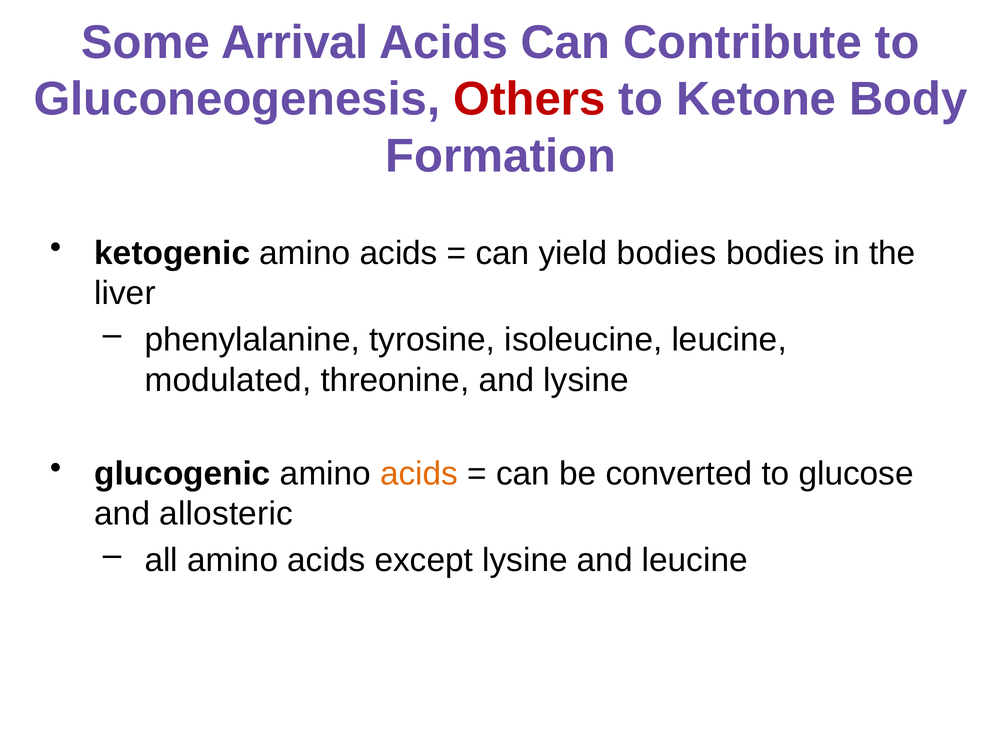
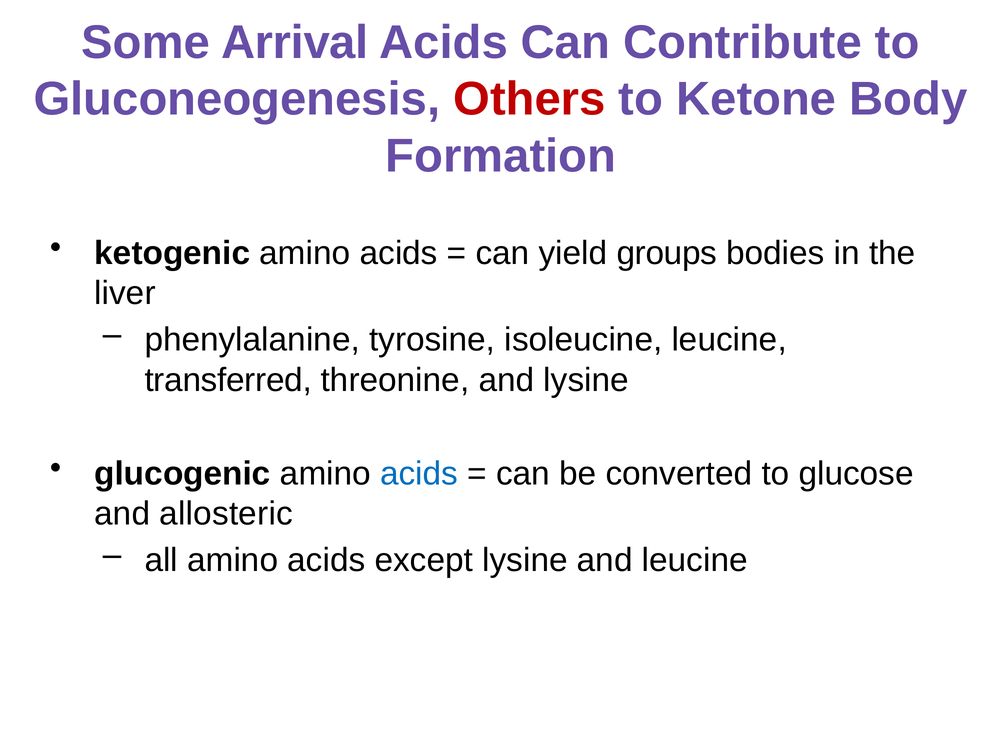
yield bodies: bodies -> groups (667, 253)
modulated: modulated -> transferred (228, 380)
acids colour: orange -> blue (419, 473)
